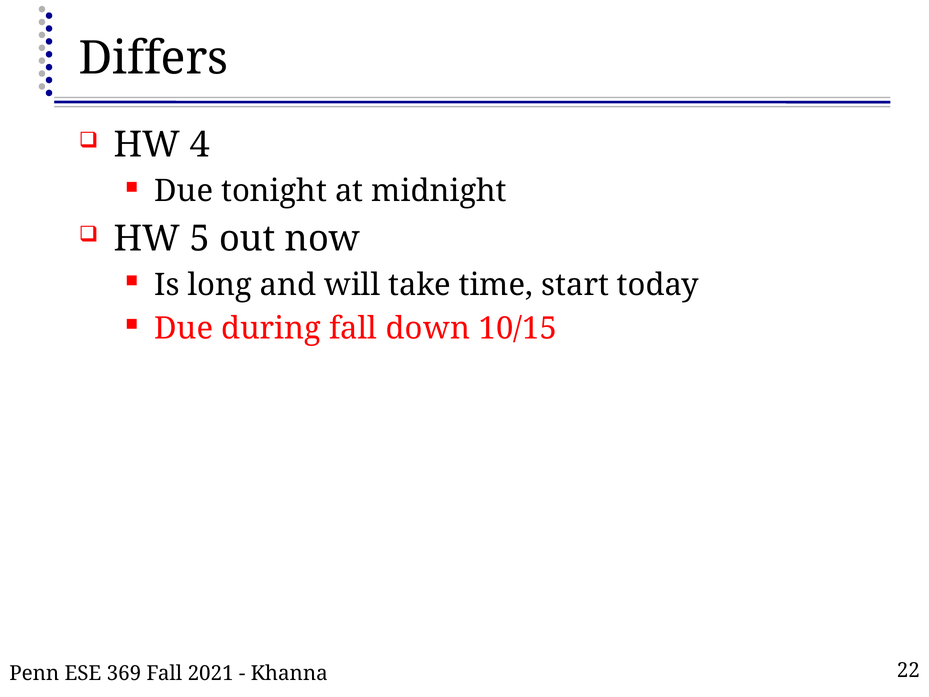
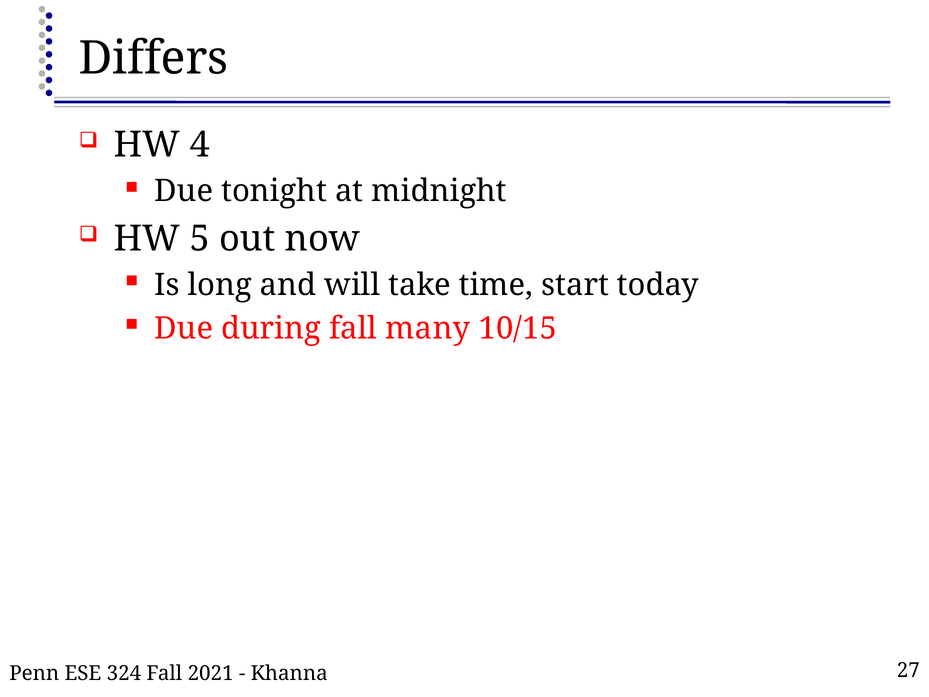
down: down -> many (428, 328)
369: 369 -> 324 (124, 673)
22: 22 -> 27 (908, 670)
